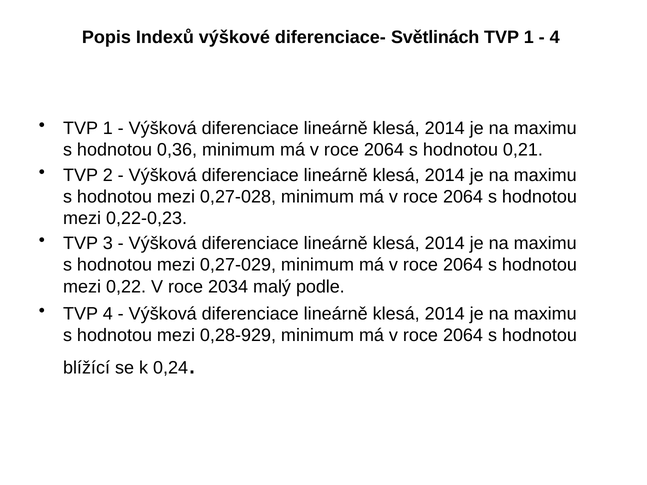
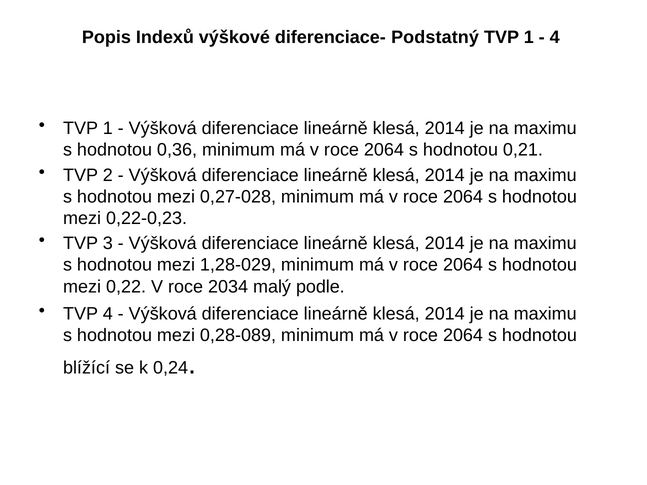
Světlinách: Světlinách -> Podstatný (435, 37)
0,27-029: 0,27-029 -> 1,28-029 (238, 265)
0,28-929: 0,28-929 -> 0,28-089 (238, 336)
